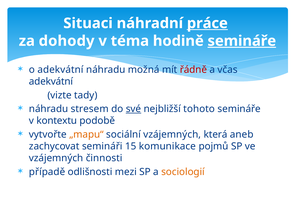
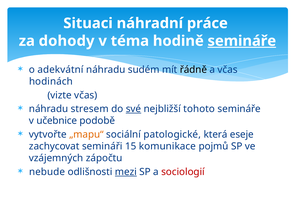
práce underline: present -> none (207, 23)
možná: možná -> sudém (144, 70)
řádně colour: red -> black (193, 70)
adekvátní: adekvátní -> hodinách (51, 82)
vizte tady: tady -> včas (86, 95)
kontextu: kontextu -> učebnice (57, 121)
sociální vzájemných: vzájemných -> patologické (172, 135)
aneb: aneb -> eseje (242, 135)
činnosti: činnosti -> zápočtu (104, 158)
případě: případě -> nebude (47, 172)
mezi underline: none -> present (126, 172)
sociologií colour: orange -> red (183, 172)
